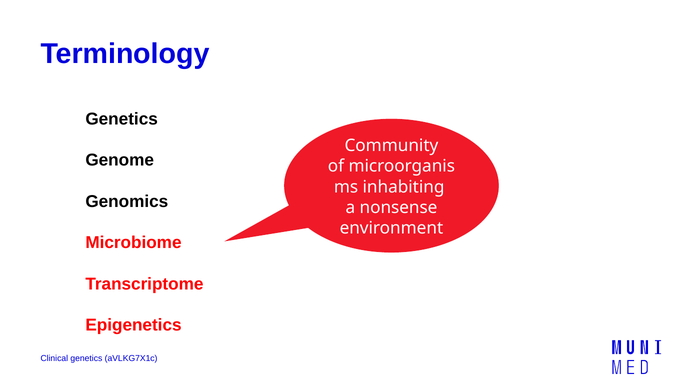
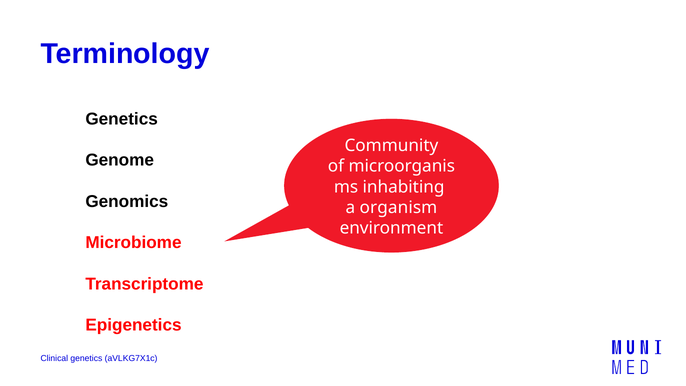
nonsense: nonsense -> organism (398, 207)
